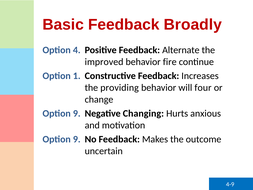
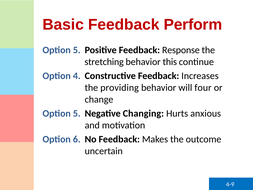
Broadly: Broadly -> Perform (193, 24)
4: 4 -> 5 (77, 50)
Alternate: Alternate -> Response (181, 50)
improved: improved -> stretching (104, 62)
fire: fire -> this (170, 62)
1: 1 -> 4 (77, 76)
9: 9 -> 5 (77, 113)
9: 9 -> 6 (77, 139)
